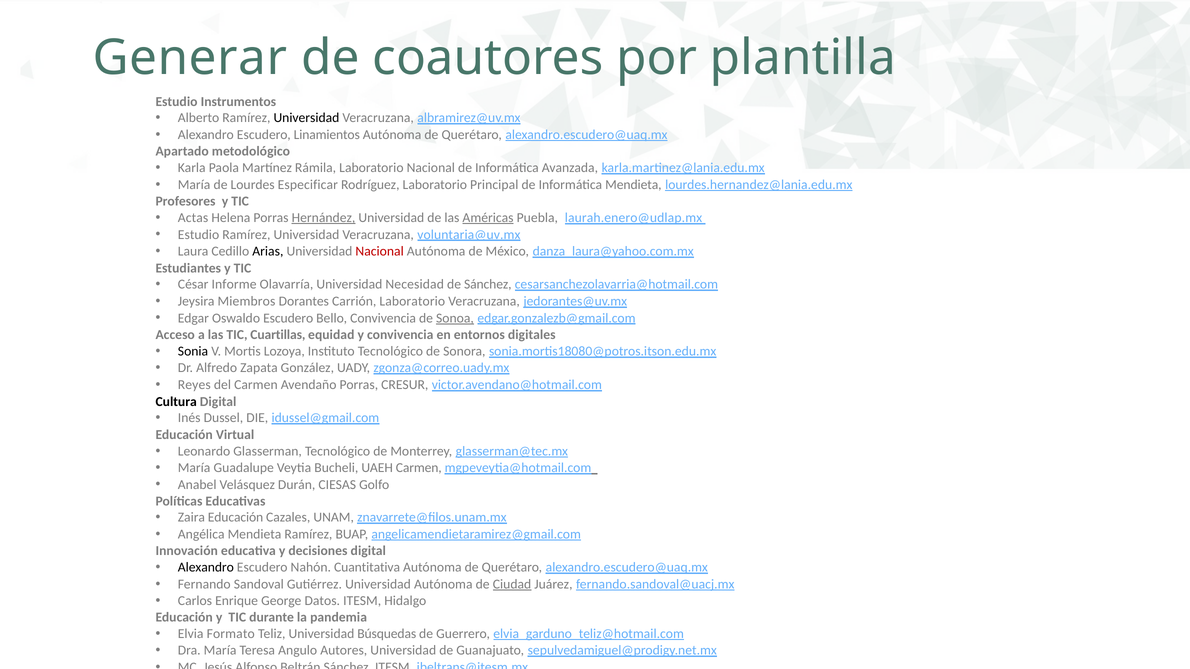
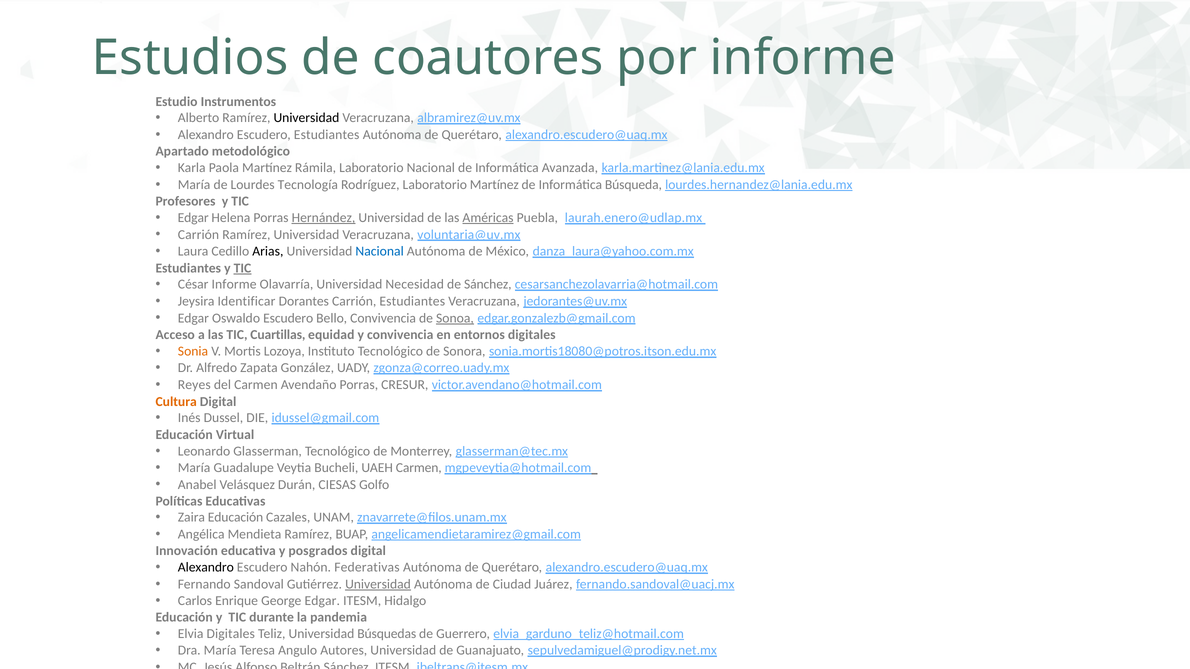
Generar: Generar -> Estudios (190, 58)
por plantilla: plantilla -> informe (803, 58)
Escudero Linamientos: Linamientos -> Estudiantes (327, 135)
Especificar: Especificar -> Tecnología (308, 185)
Laboratorio Principal: Principal -> Martínez (494, 185)
Informática Mendieta: Mendieta -> Búsqueda (633, 185)
Actas: Actas -> Edgar (193, 218)
Estudio: Estudio -> Carrión (199, 235)
Nacional colour: red -> blue (380, 251)
TIC underline: none -> present (243, 268)
Miembros: Miembros -> Identificar (246, 301)
Carrión Laboratorio: Laboratorio -> Estudiantes (412, 301)
Sonia colour: black -> orange (193, 351)
Cultura colour: black -> orange (176, 402)
decisiones: decisiones -> posgrados (318, 551)
Cuantitativa: Cuantitativa -> Federativas (367, 568)
Universidad underline: none -> present (378, 584)
Ciudad underline: present -> none (512, 584)
George Datos: Datos -> Edgar (322, 601)
Elvia Formato: Formato -> Digitales (231, 634)
